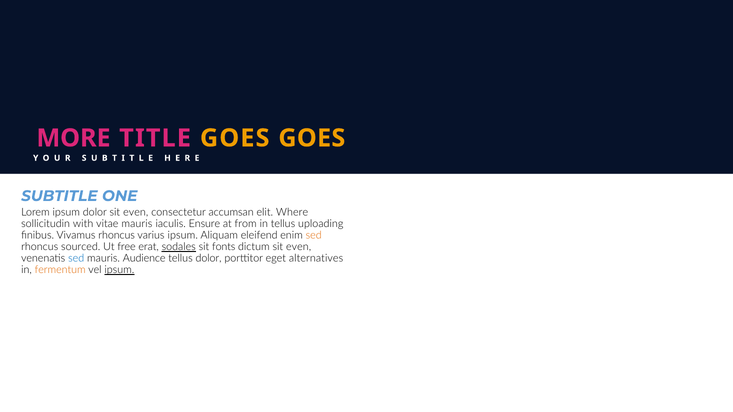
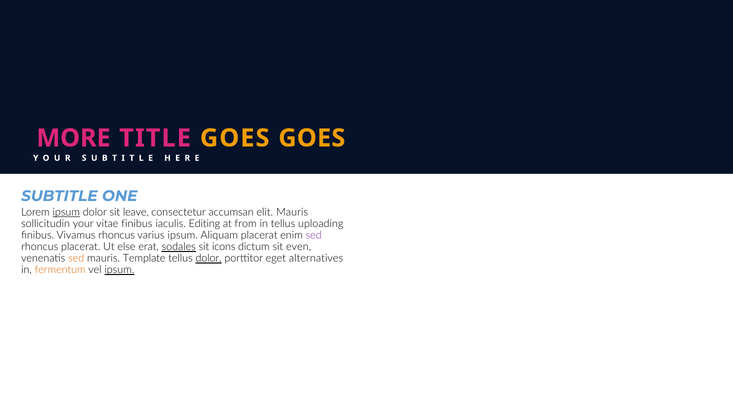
ipsum underline: none -> present (66, 212)
dolor sit even: even -> leave (136, 212)
elit Where: Where -> Mauris (292, 212)
with: with -> your (83, 224)
vitae mauris: mauris -> finibus (137, 224)
Ensure: Ensure -> Editing (204, 224)
Aliquam eleifend: eleifend -> placerat (259, 236)
sed colour: orange -> purple (314, 236)
rhoncus sourced: sourced -> placerat (81, 247)
free: free -> else (126, 247)
fonts: fonts -> icons (224, 247)
sed colour: blue -> orange (76, 259)
Audience: Audience -> Template (144, 259)
dolor underline: none -> present (209, 259)
